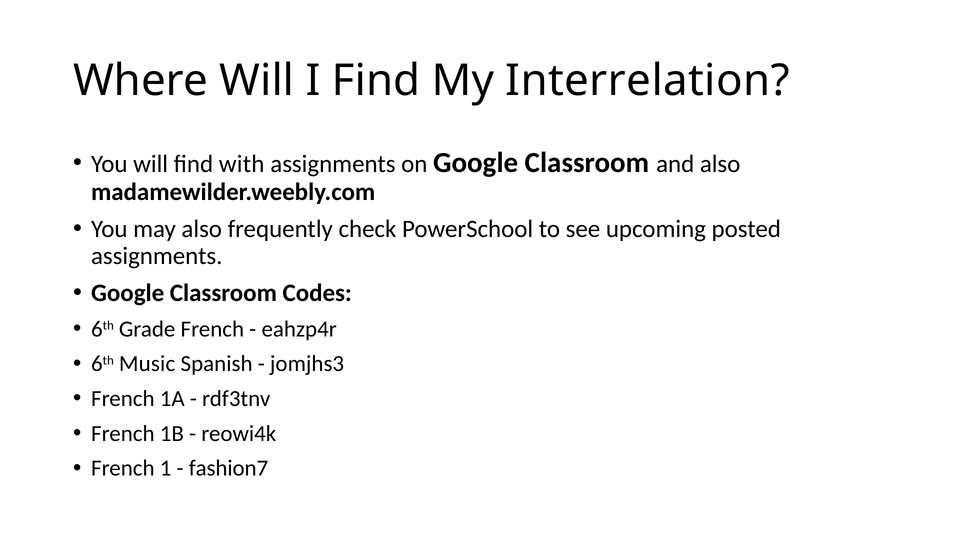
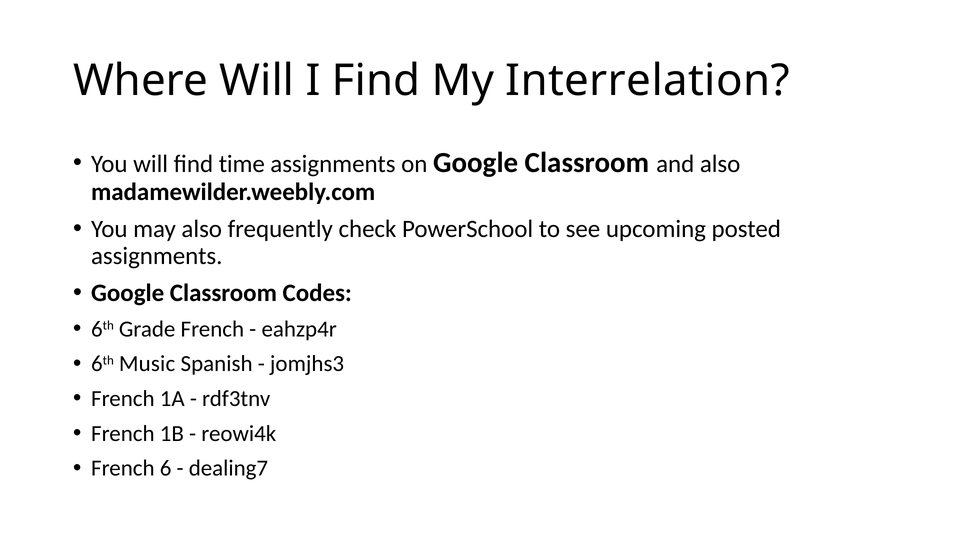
with: with -> time (242, 164)
1: 1 -> 6 (166, 468)
fashion7: fashion7 -> dealing7 (228, 468)
